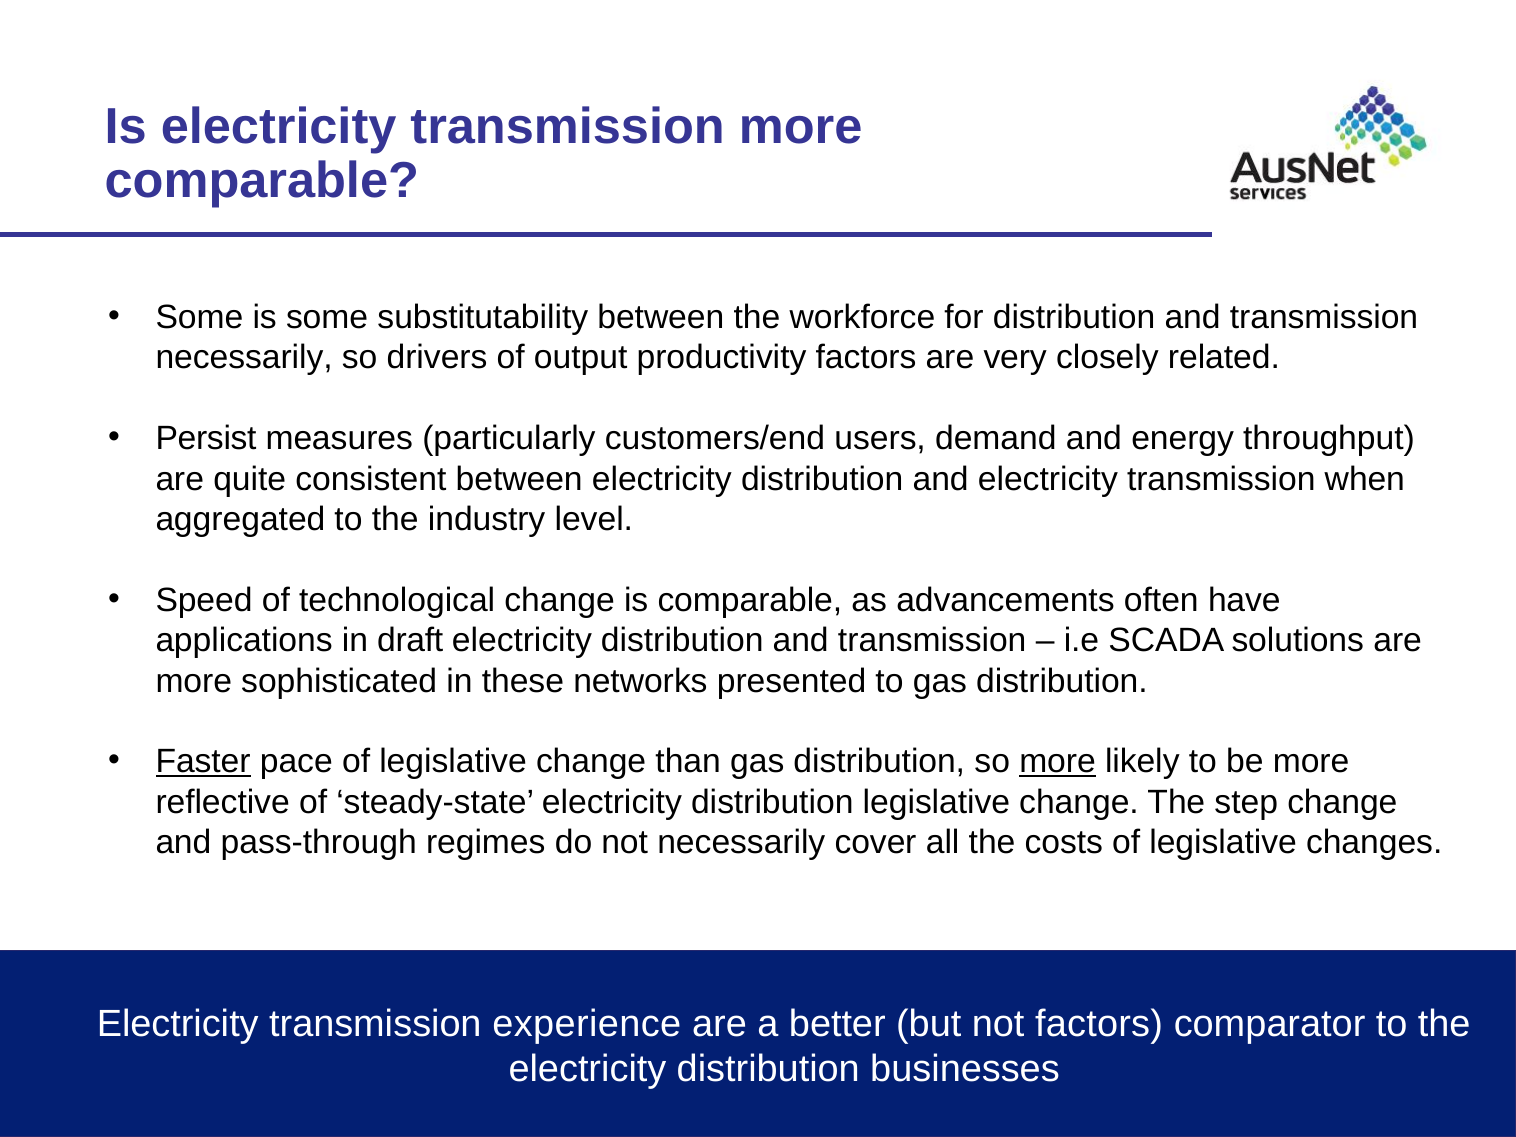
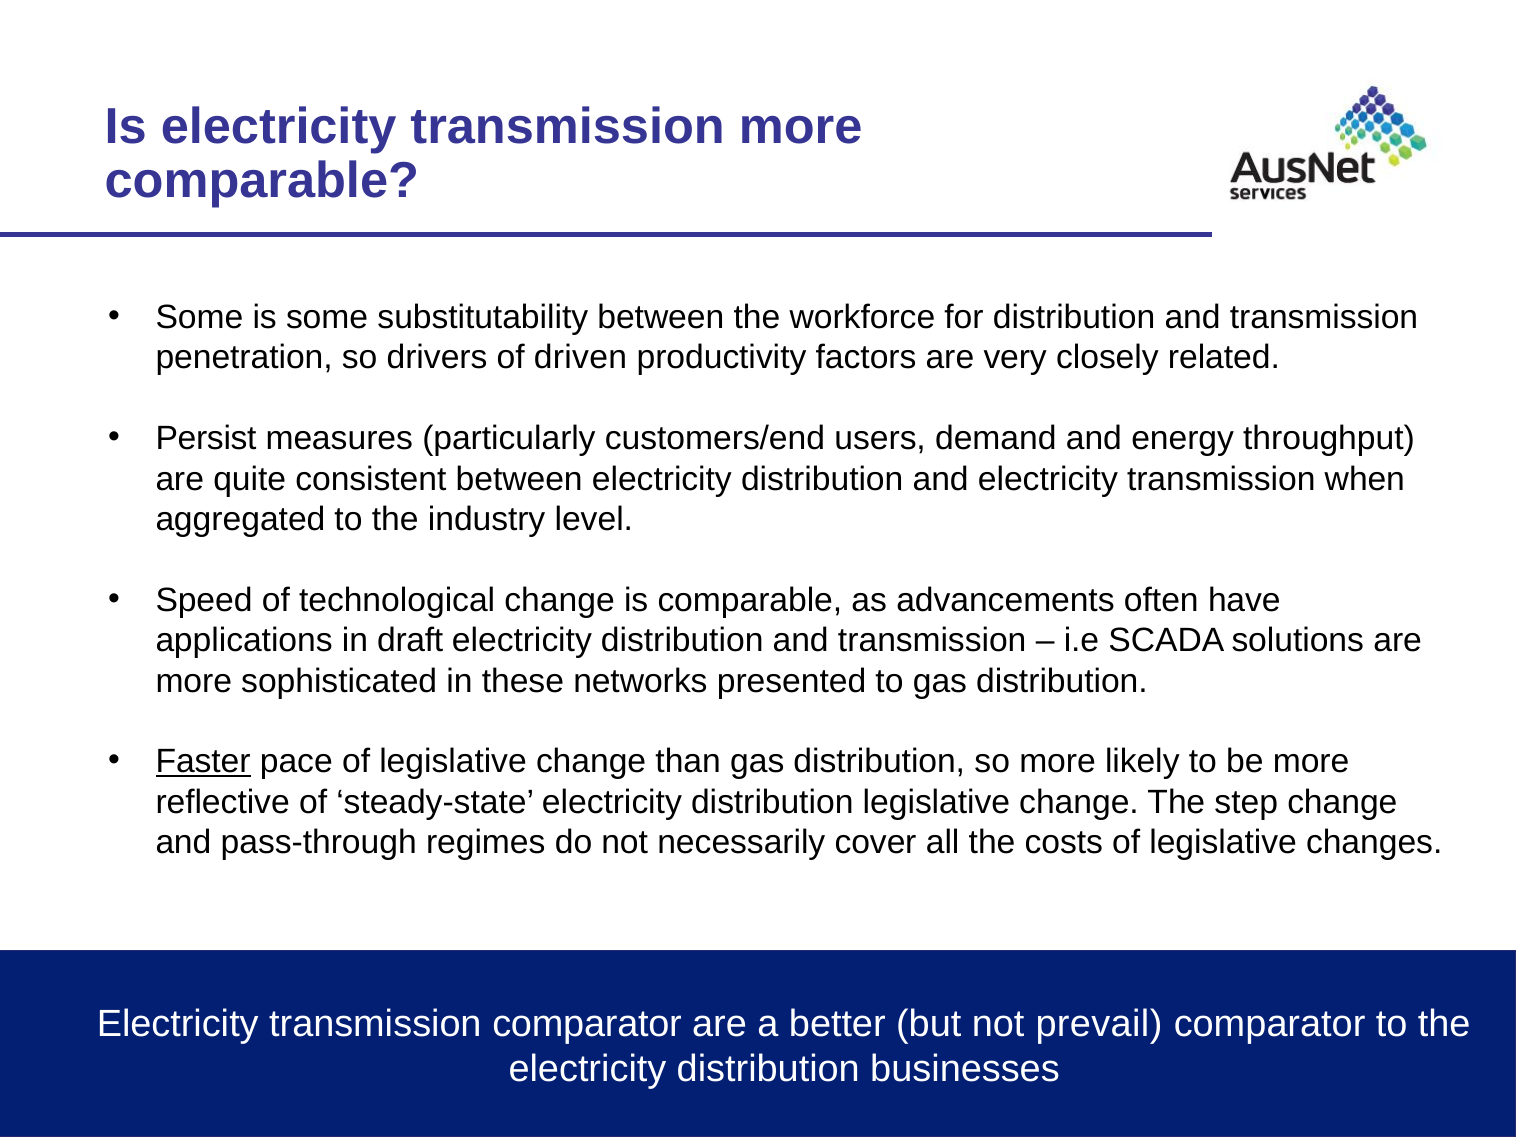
necessarily: necessarily -> penetration (244, 358)
output: output -> driven (580, 358)
more underline: present -> none (1058, 762)
transmission experience: experience -> comparator (587, 1024)
not factors: factors -> prevail (1099, 1024)
